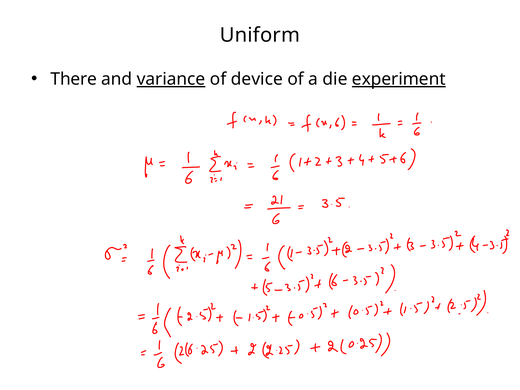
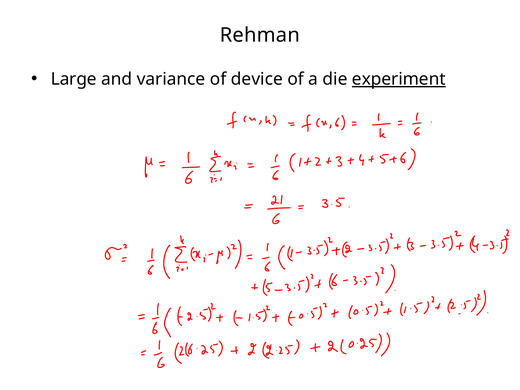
Uniform: Uniform -> Rehman (260, 35)
There: There -> Large (74, 79)
variance underline: present -> none (171, 79)
